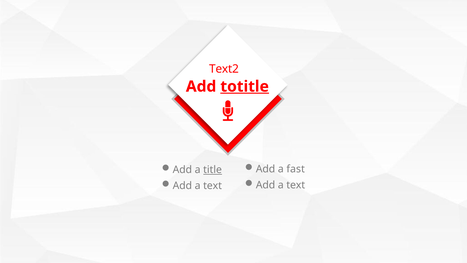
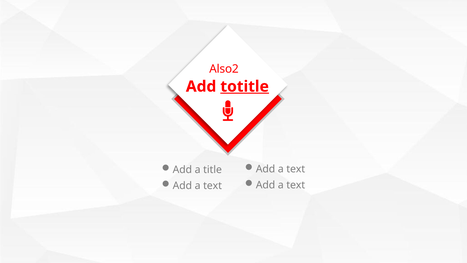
Text2: Text2 -> Also2 (224, 69)
title underline: present -> none (213, 170)
fast: fast -> text (296, 169)
